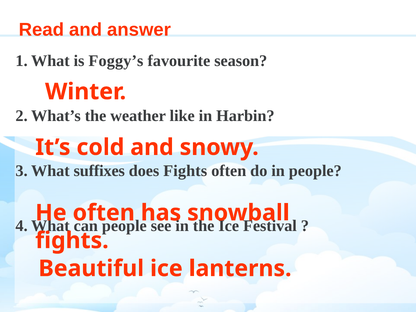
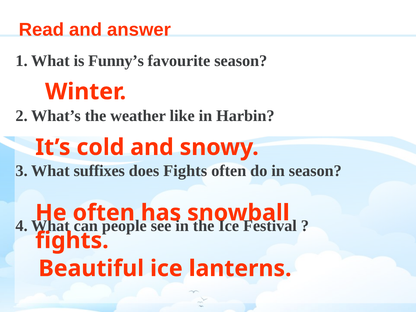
Foggy’s: Foggy’s -> Funny’s (116, 61)
in people: people -> season (315, 171)
